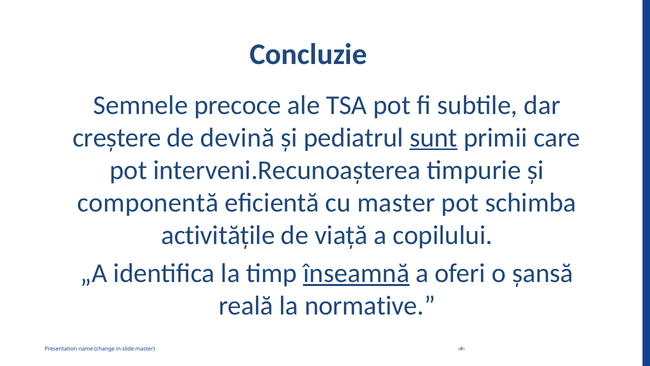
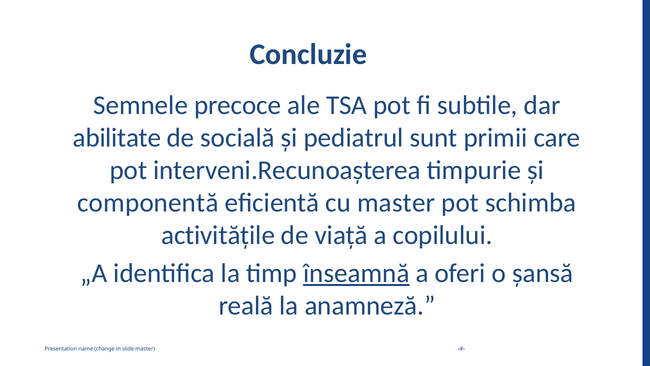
creștere: creștere -> abilitate (117, 138)
devină: devină -> socială (238, 138)
sunt underline: present -> none (434, 138)
normative: normative -> anamneză (370, 306)
